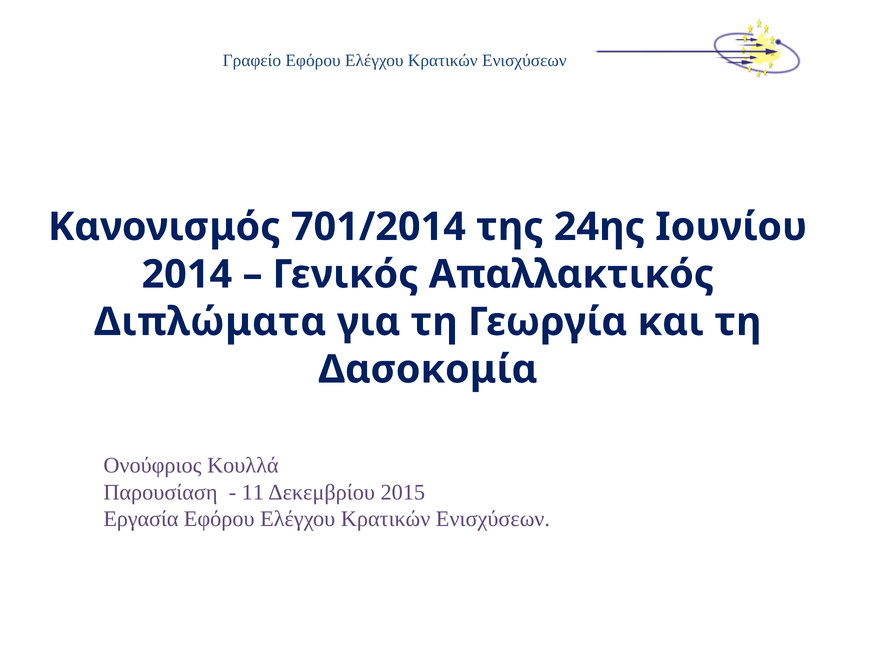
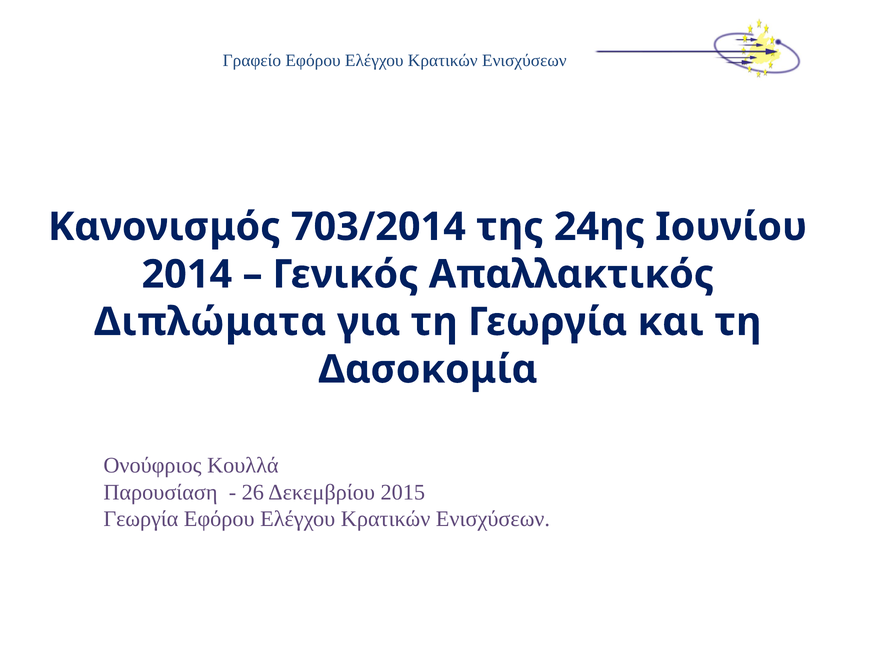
701/2014: 701/2014 -> 703/2014 (378, 227)
11: 11 -> 26 (253, 492)
Εργασία: Εργασία -> Γεωργία (141, 519)
